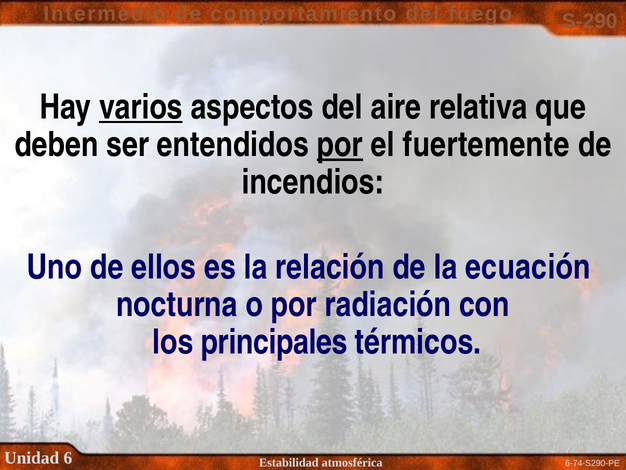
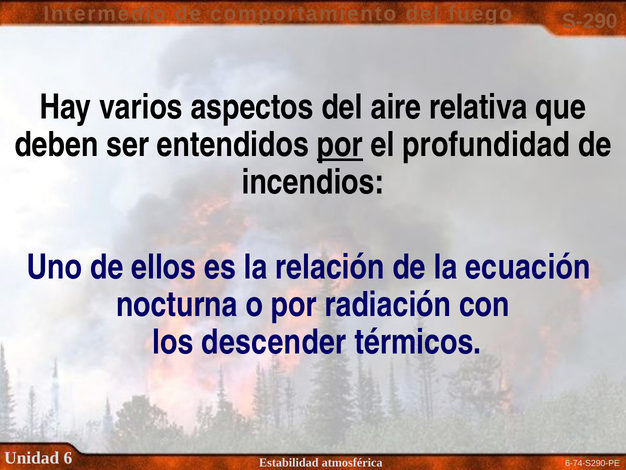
varios underline: present -> none (141, 107)
fuertemente: fuertemente -> profundidad (486, 145)
principales: principales -> descender (274, 342)
